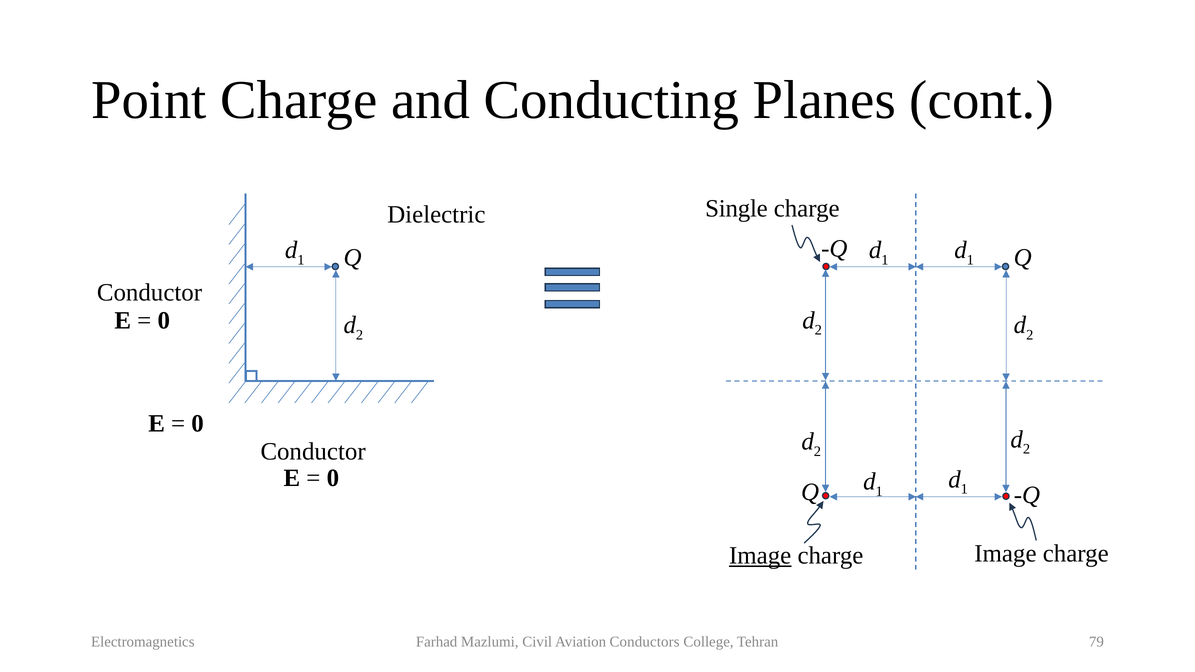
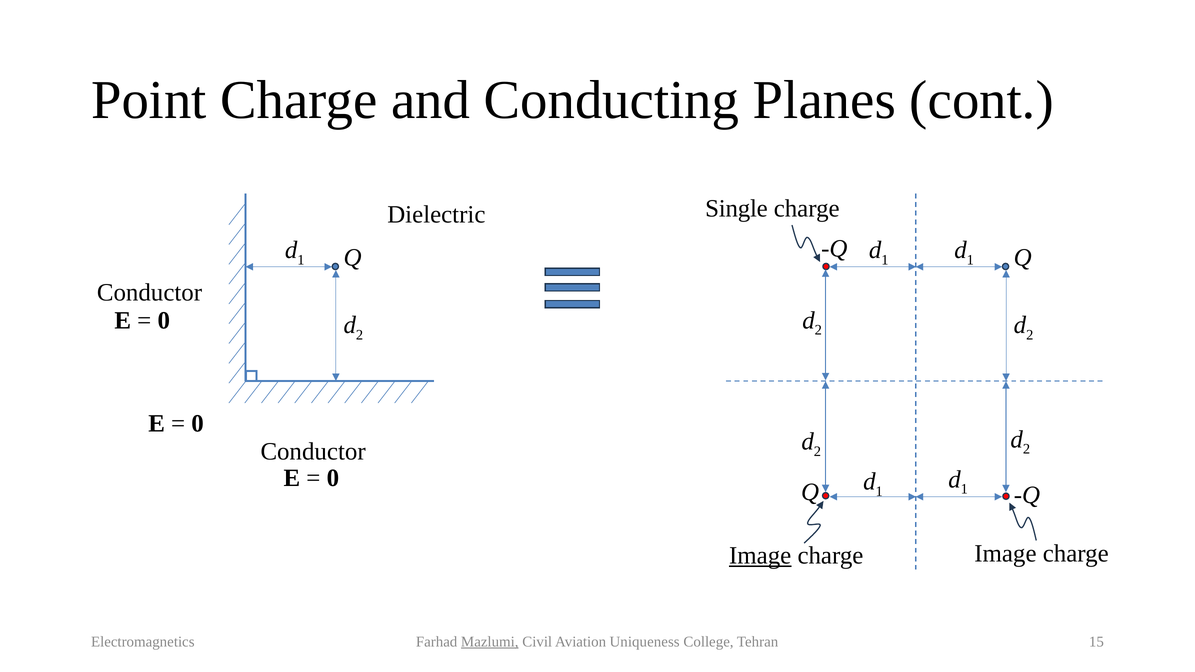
Mazlumi underline: none -> present (490, 642)
Conductors: Conductors -> Uniqueness (645, 642)
79: 79 -> 15 (1096, 642)
